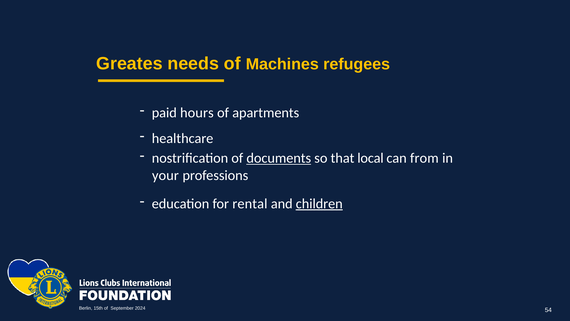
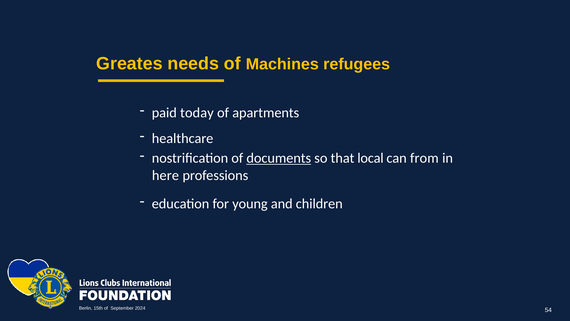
hours: hours -> today (197, 113)
your: your -> here (165, 175)
rental: rental -> young (250, 203)
children underline: present -> none (319, 203)
